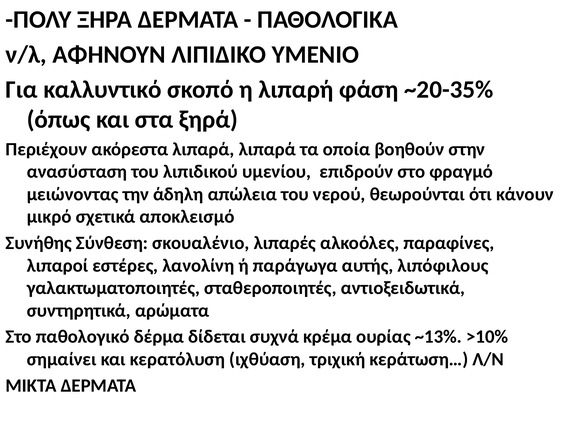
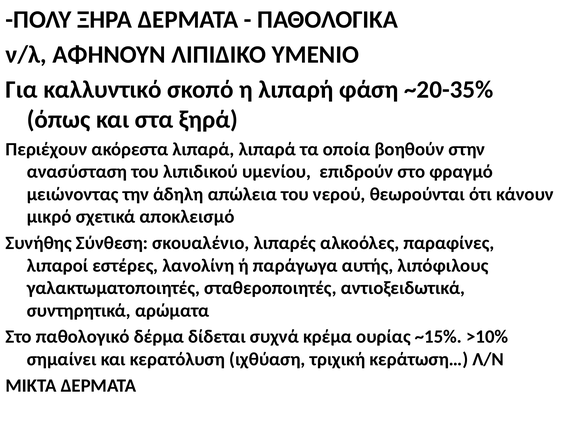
~13%: ~13% -> ~15% (438, 337)
